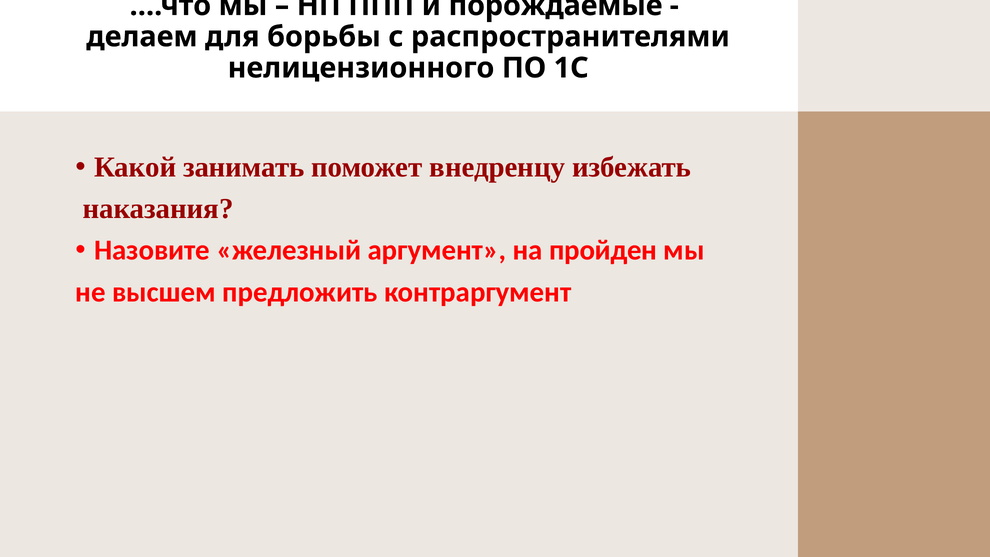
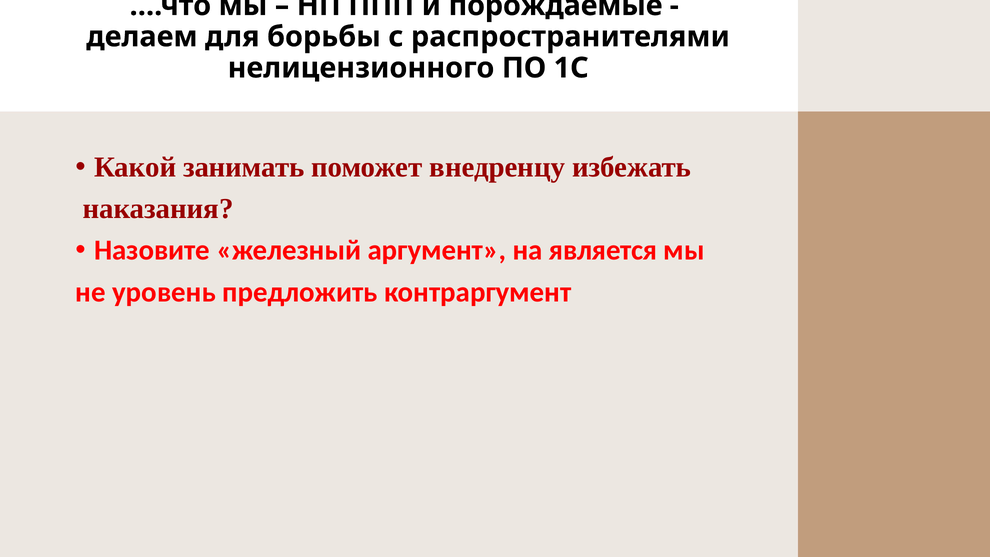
пройден: пройден -> является (603, 250)
высшем: высшем -> уровень (164, 292)
